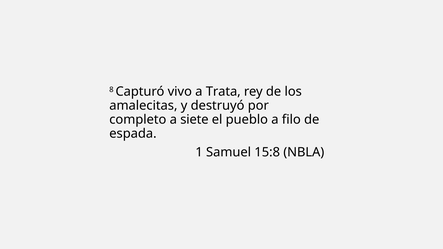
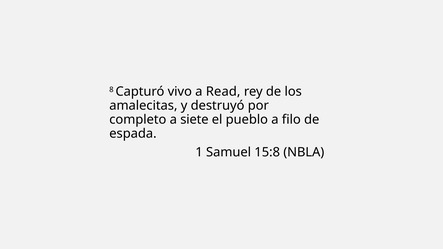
Trata: Trata -> Read (223, 92)
